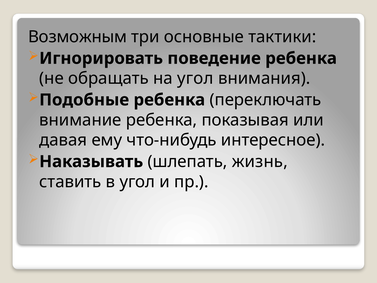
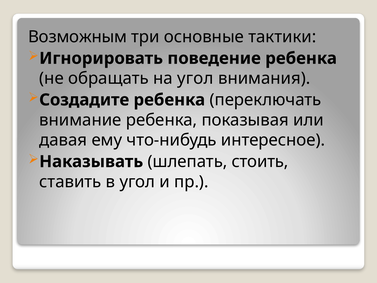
Подобные: Подобные -> Создадите (84, 100)
жизнь: жизнь -> стоить (260, 161)
